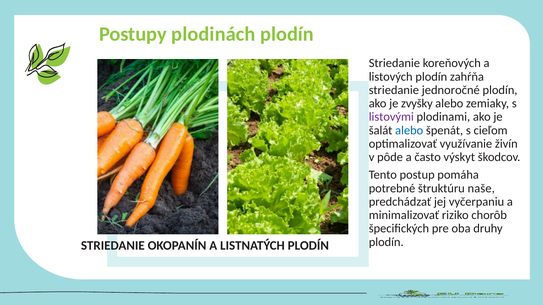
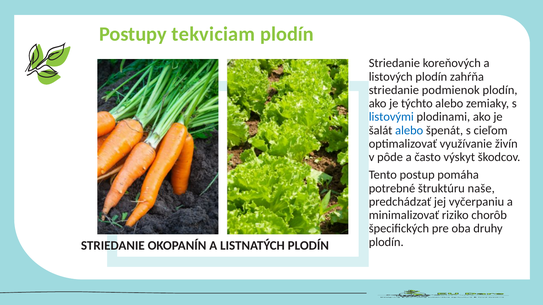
plodinách: plodinách -> tekviciam (213, 34)
jednoročné: jednoročné -> podmienok (451, 90)
zvyšky: zvyšky -> týchto (417, 104)
listovými colour: purple -> blue (391, 117)
